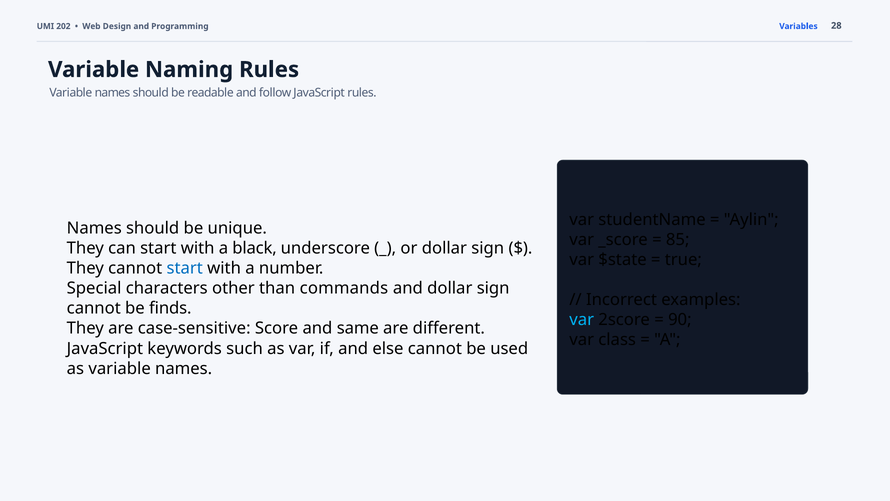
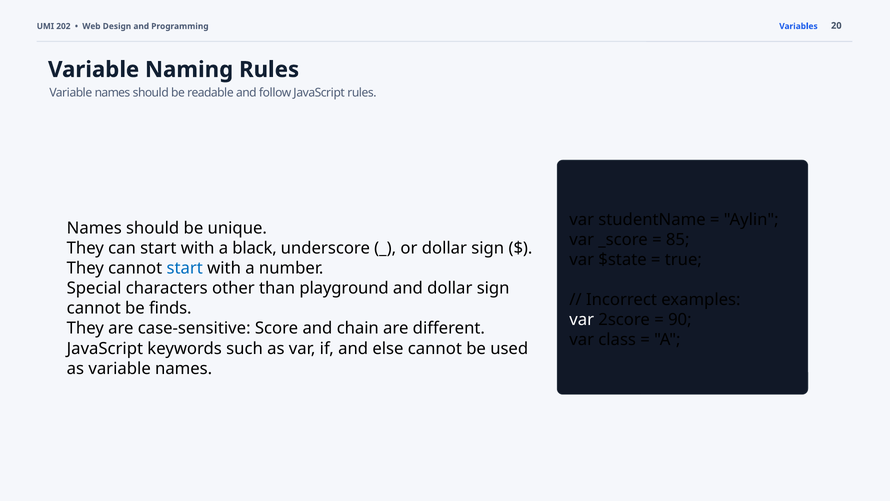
28: 28 -> 20 (836, 26)
commands: commands -> playground (344, 288)
var colour: light blue -> white (582, 320)
same: same -> chain (358, 328)
